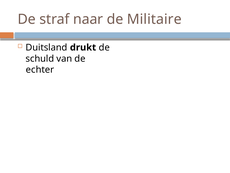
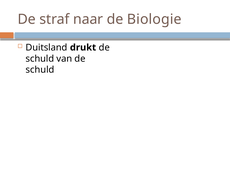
Militaire: Militaire -> Biologie (154, 19)
echter: echter -> schuld (40, 70)
